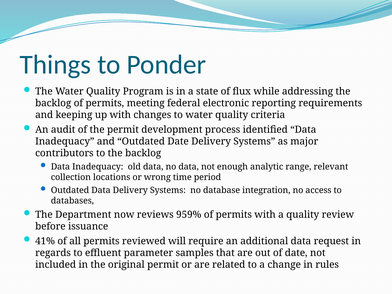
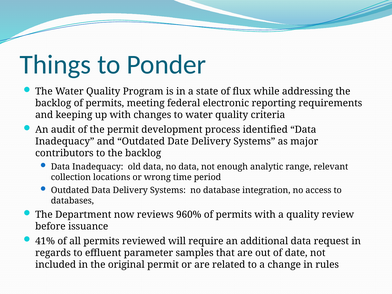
959%: 959% -> 960% (189, 215)
